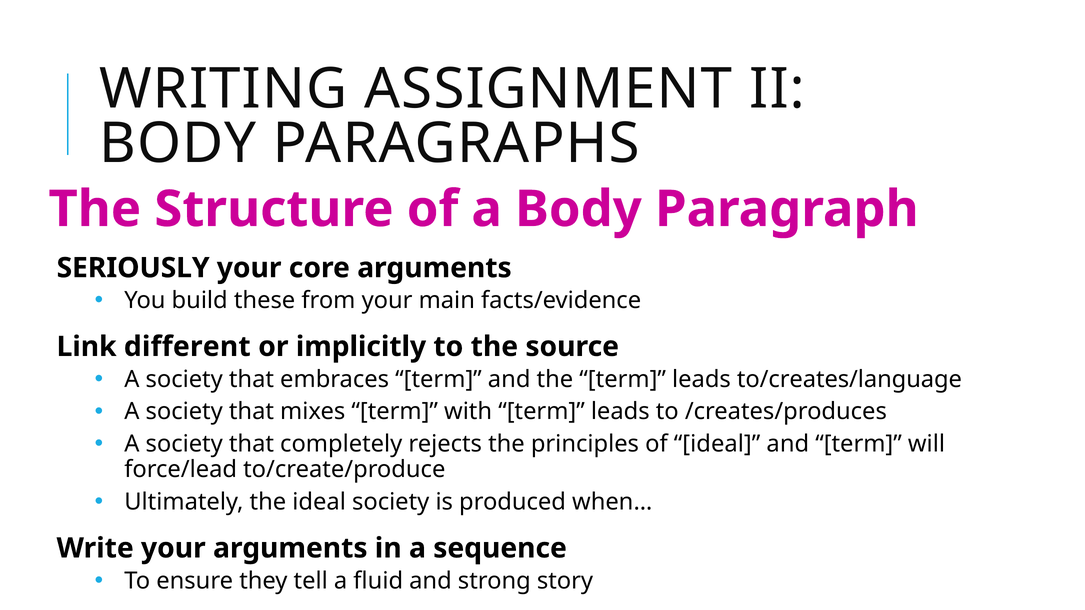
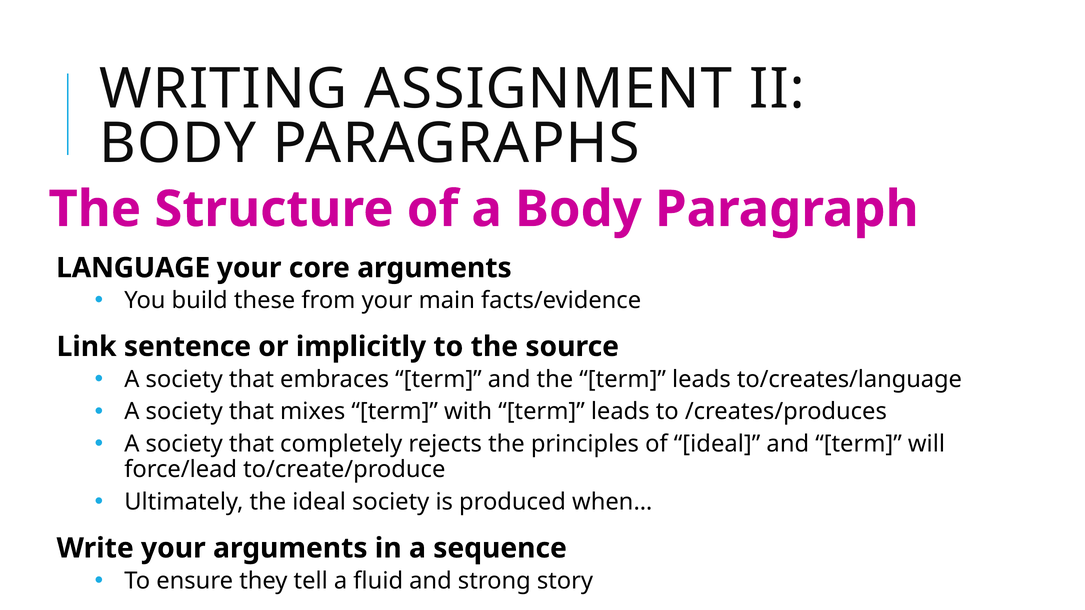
SERIOUSLY: SERIOUSLY -> LANGUAGE (133, 268)
different: different -> sentence (187, 347)
